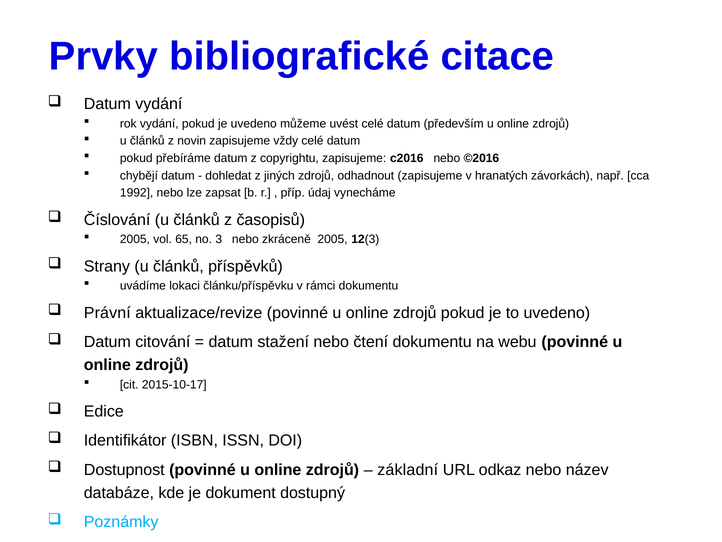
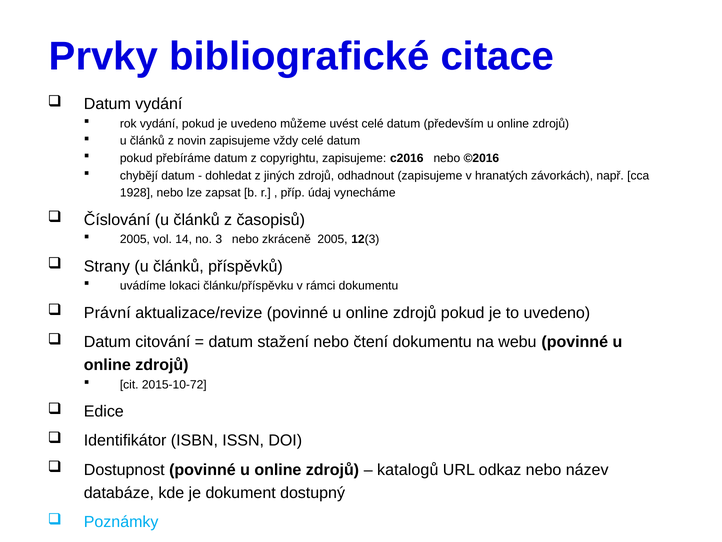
1992: 1992 -> 1928 (137, 193)
65: 65 -> 14 (184, 239)
2015-10-17: 2015-10-17 -> 2015-10-72 (174, 384)
základní: základní -> katalogů (408, 469)
